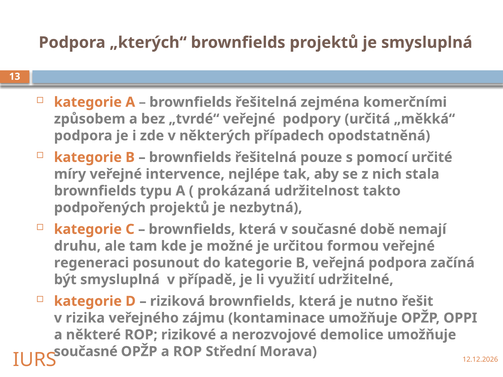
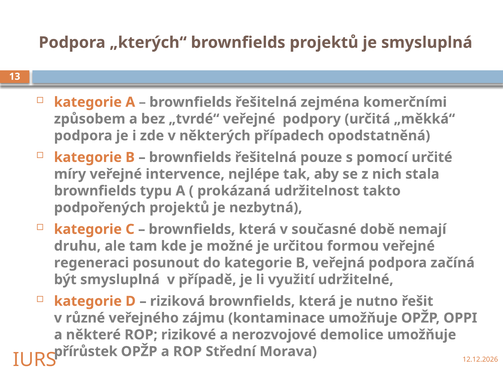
rizika: rizika -> různé (85, 318)
současné: současné -> přírůstek (86, 352)
